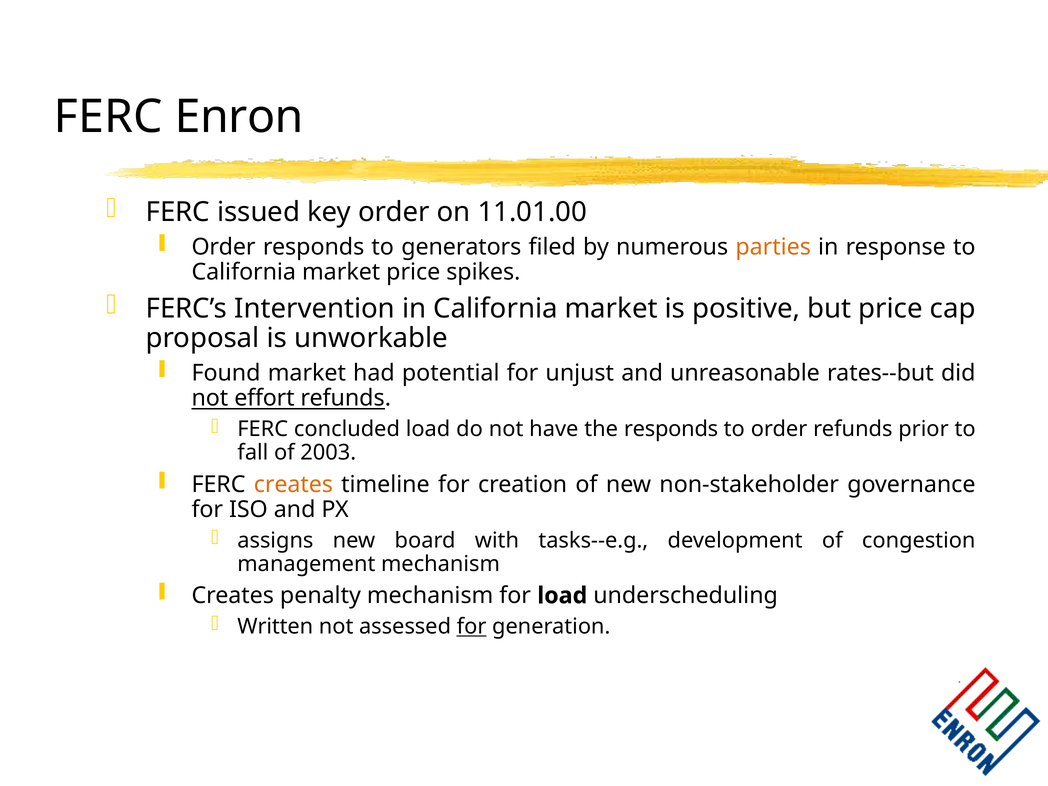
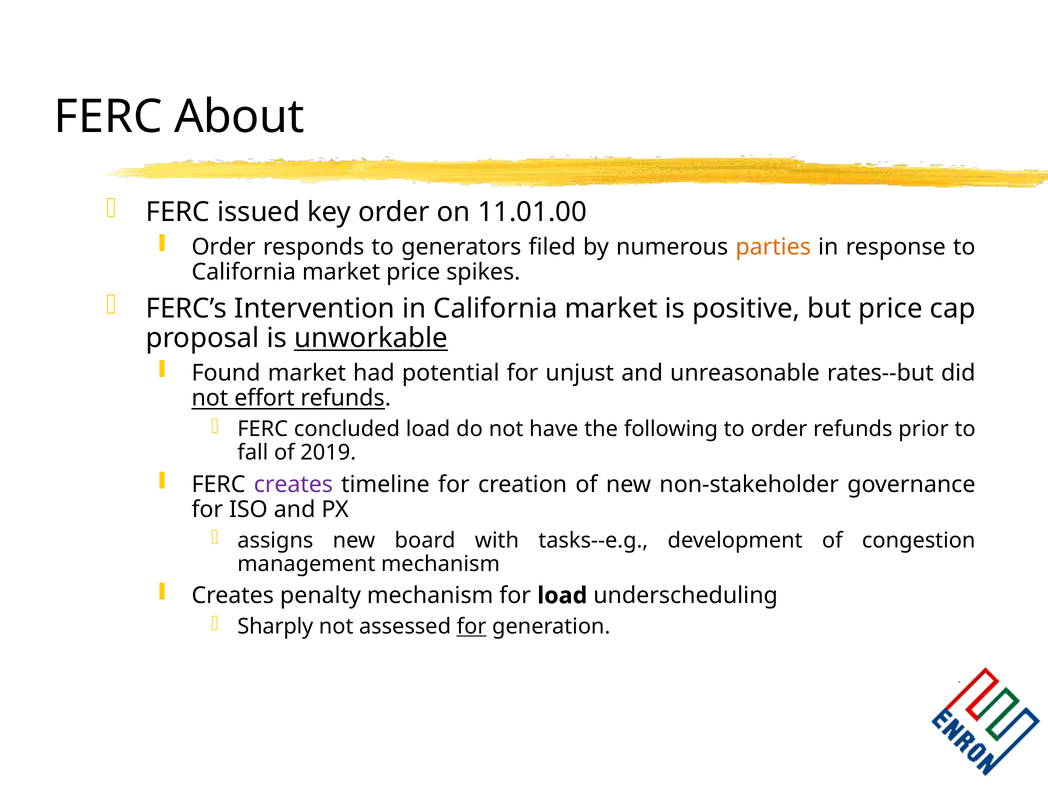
Enron: Enron -> About (239, 117)
unworkable underline: none -> present (371, 338)
the responds: responds -> following (671, 429)
2003: 2003 -> 2019 (328, 453)
creates colour: orange -> purple (293, 484)
Written: Written -> Sharply (275, 627)
